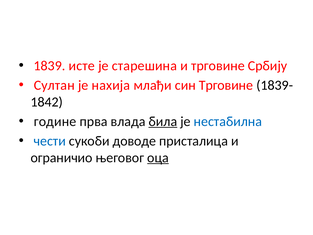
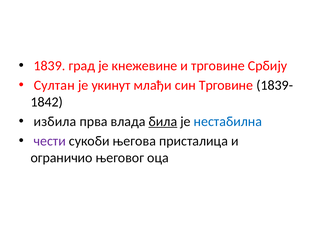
исте: исте -> град (82, 66)
старешина: старешина -> кнежевине (145, 66)
нахија: нахија -> укинут (111, 85)
године: године -> избила (55, 121)
чести colour: blue -> purple (50, 141)
доводе: доводе -> његова (134, 141)
оца underline: present -> none (158, 158)
